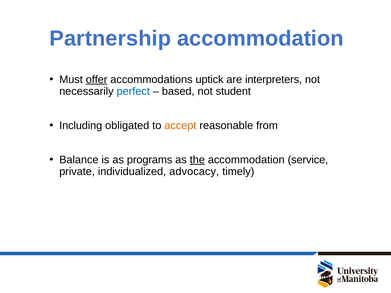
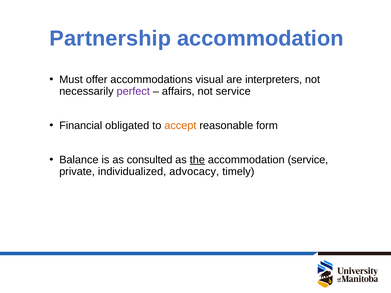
offer underline: present -> none (97, 80)
uptick: uptick -> visual (210, 80)
perfect colour: blue -> purple (133, 91)
based: based -> affairs (178, 91)
not student: student -> service (233, 91)
Including: Including -> Financial (81, 126)
from: from -> form (267, 126)
programs: programs -> consulted (150, 160)
